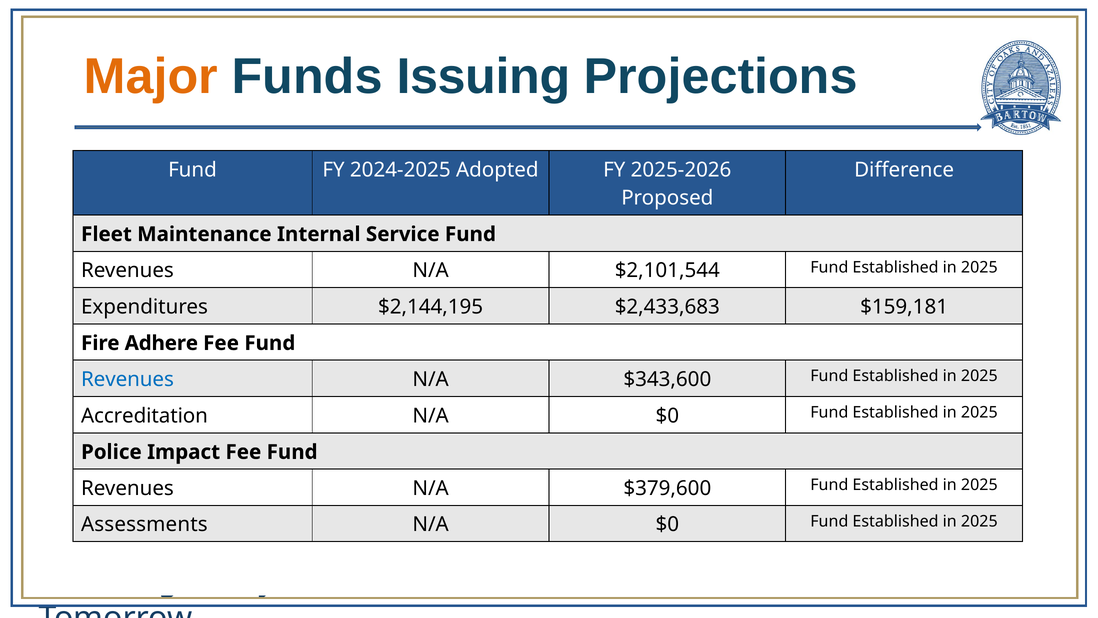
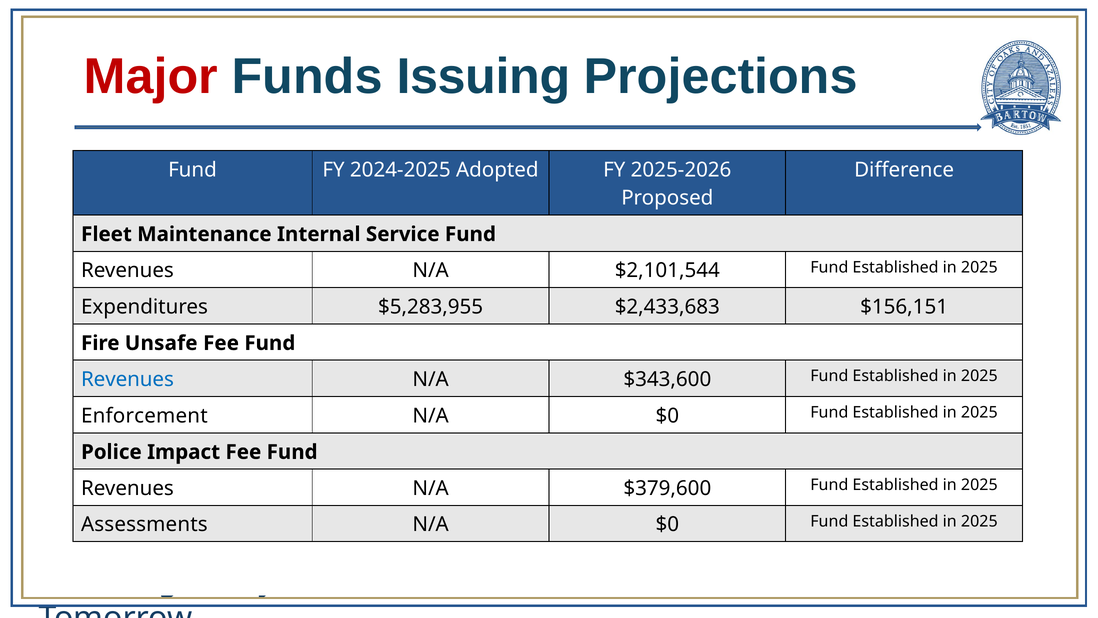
Major colour: orange -> red (151, 76)
$2,144,195: $2,144,195 -> $5,283,955 (431, 307)
$159,181: $159,181 -> $156,151 (904, 307)
Adhere: Adhere -> Unsafe (161, 343)
Accreditation: Accreditation -> Enforcement (144, 416)
